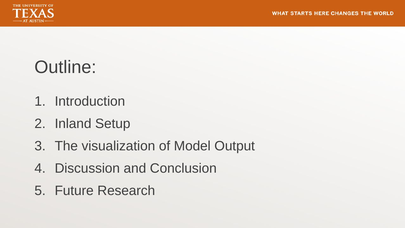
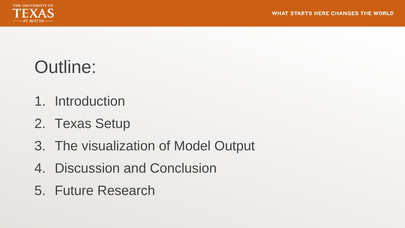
Inland: Inland -> Texas (73, 124)
